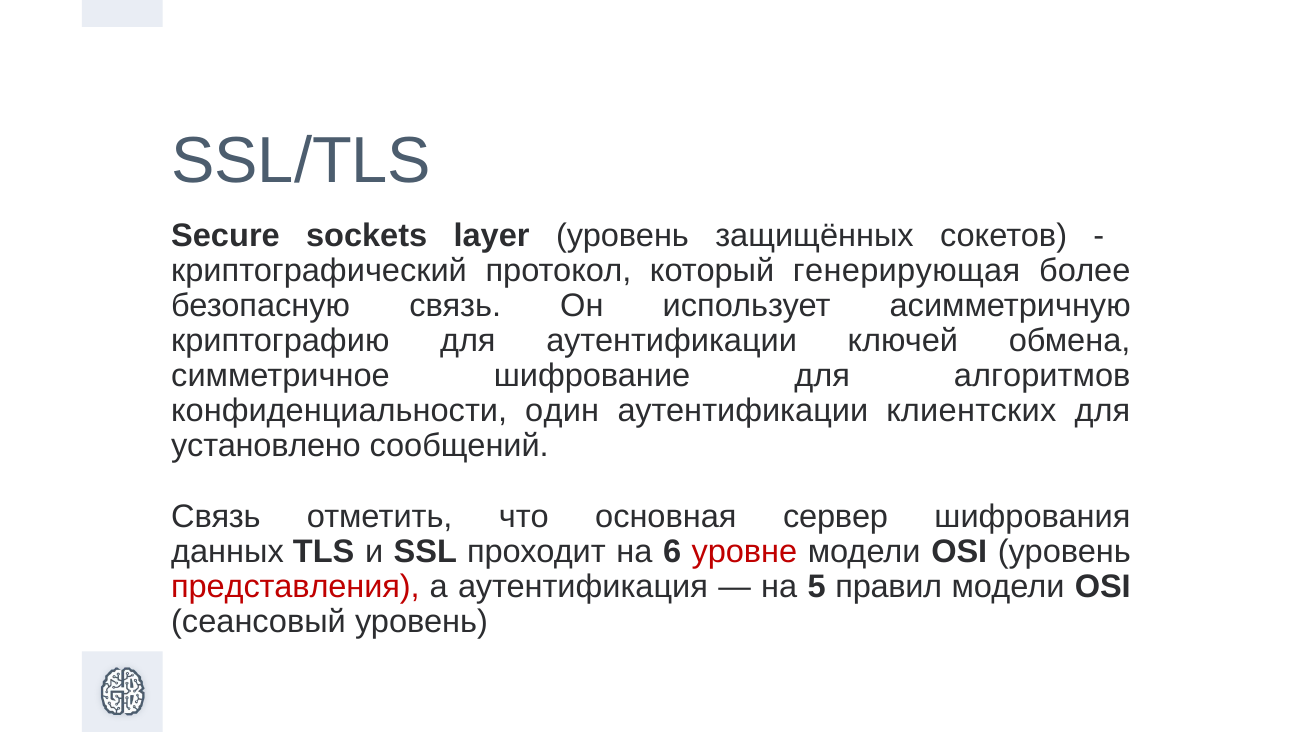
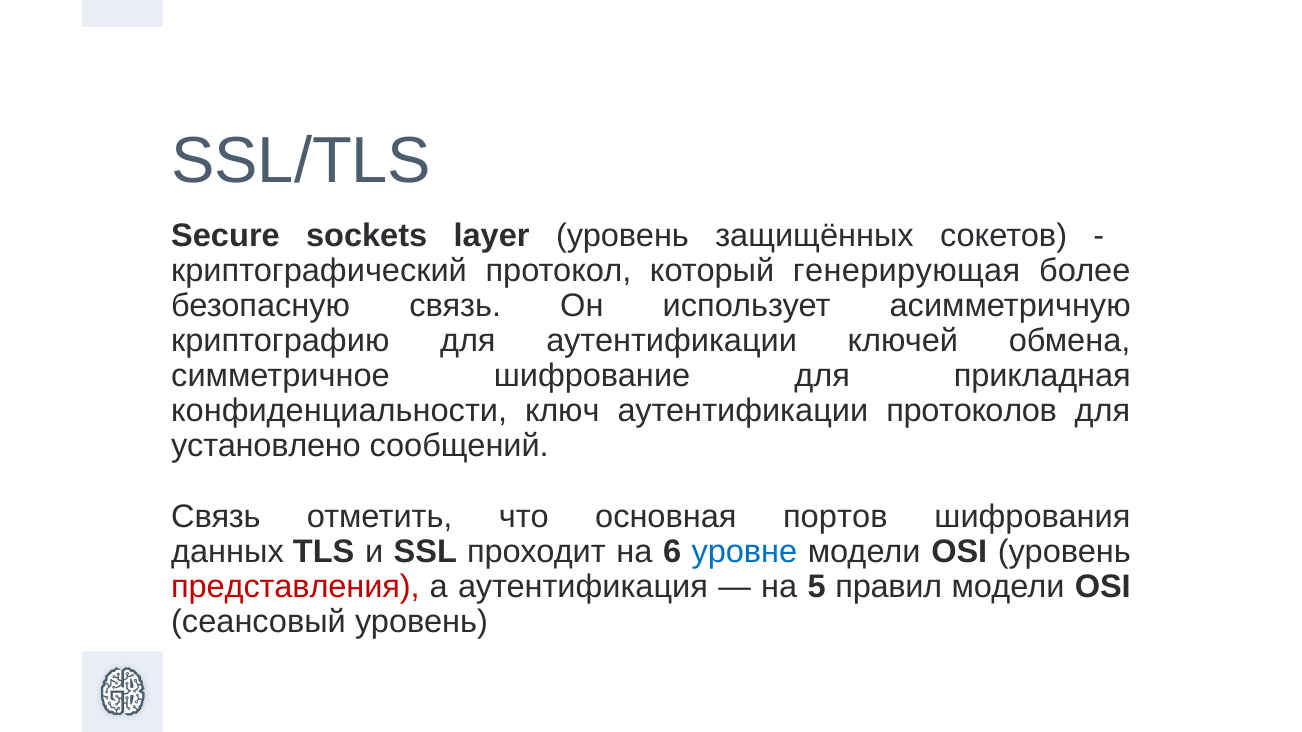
алгоритмов: алгоритмов -> прикладная (1042, 376)
один: один -> ключ (562, 411)
клиентских: клиентских -> протоколов (972, 411)
сервер: сервер -> портов (835, 517)
уровне colour: red -> blue (744, 552)
